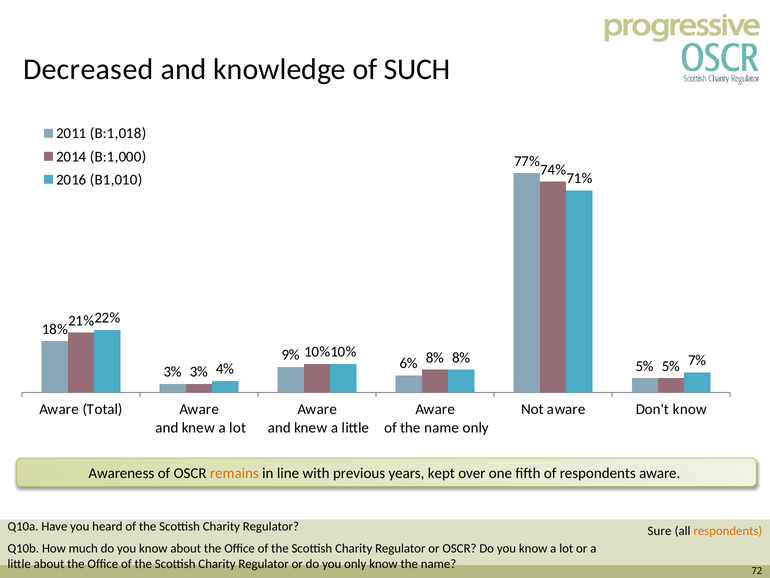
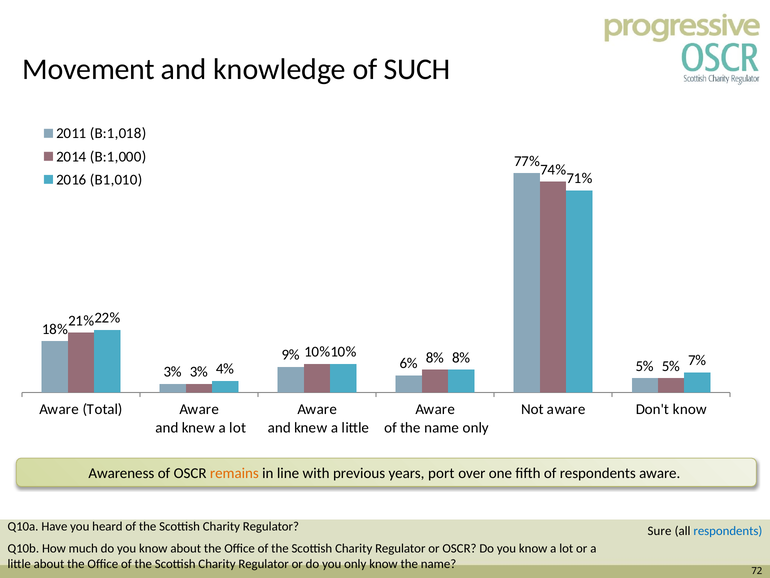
Decreased: Decreased -> Movement (89, 69)
kept: kept -> port (441, 473)
respondents colour: orange -> blue (728, 531)
